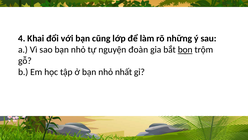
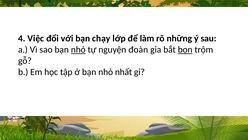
Khai: Khai -> Việc (36, 38)
cũng: cũng -> chạy (101, 38)
nhỏ underline: none -> present (78, 50)
